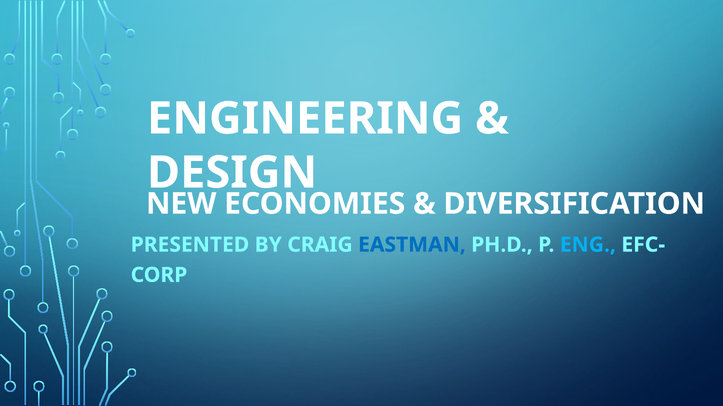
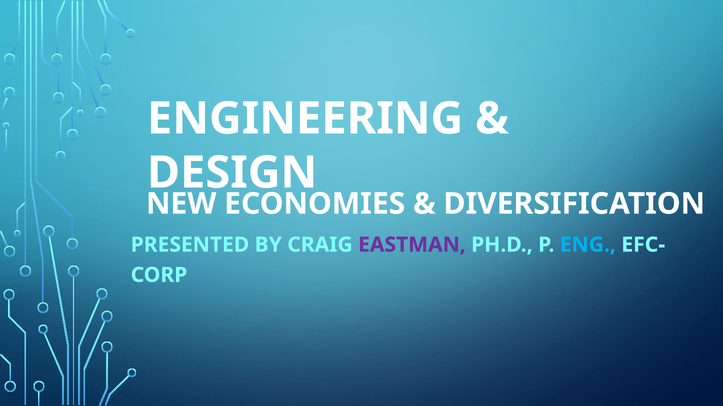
EASTMAN colour: blue -> purple (412, 245)
